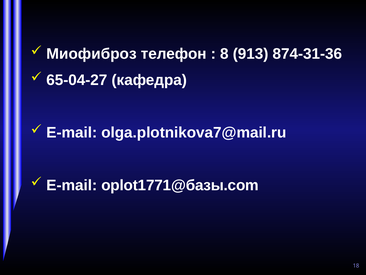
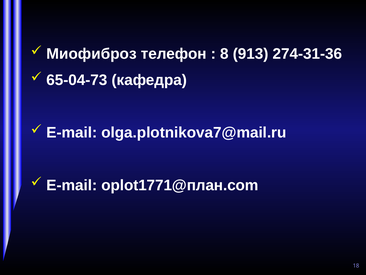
874-31-36: 874-31-36 -> 274-31-36 (307, 54)
65-04-27: 65-04-27 -> 65-04-73 (77, 80)
oplot1771@базы.com: oplot1771@базы.com -> oplot1771@план.com (180, 185)
